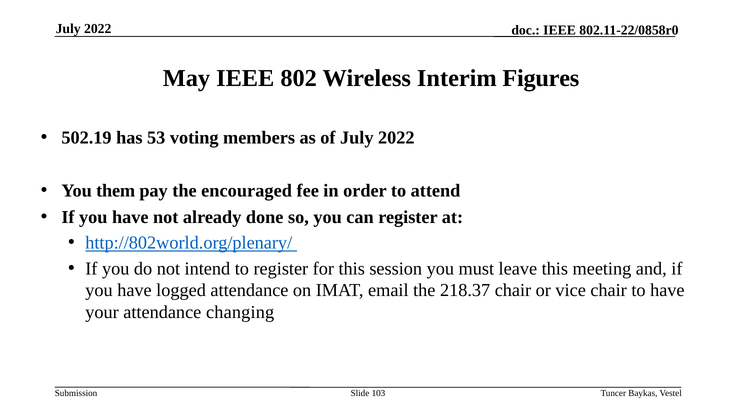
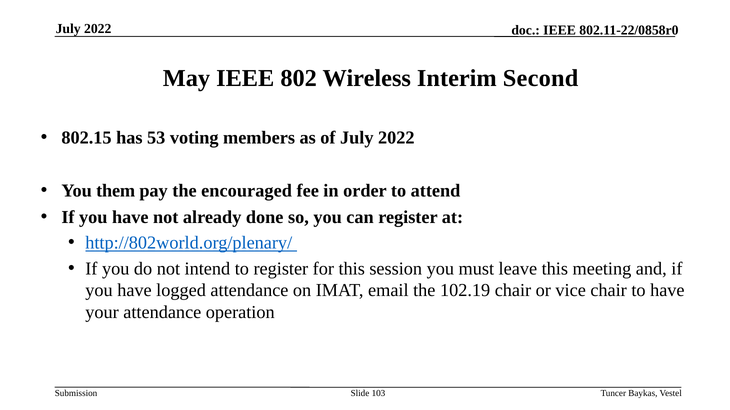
Figures: Figures -> Second (541, 78)
502.19: 502.19 -> 802.15 (86, 138)
218.37: 218.37 -> 102.19 (465, 291)
changing: changing -> operation (240, 313)
